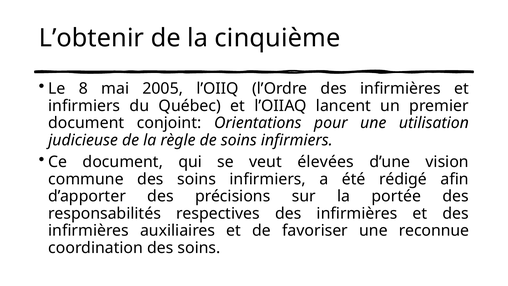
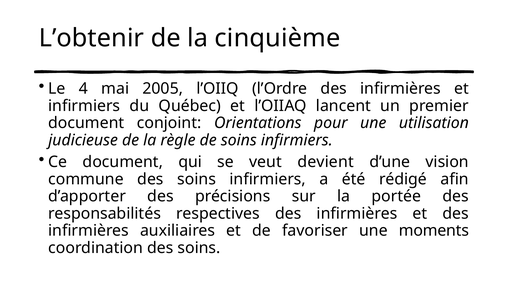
8: 8 -> 4 (83, 89)
élevées: élevées -> devient (326, 162)
reconnue: reconnue -> moments (434, 231)
